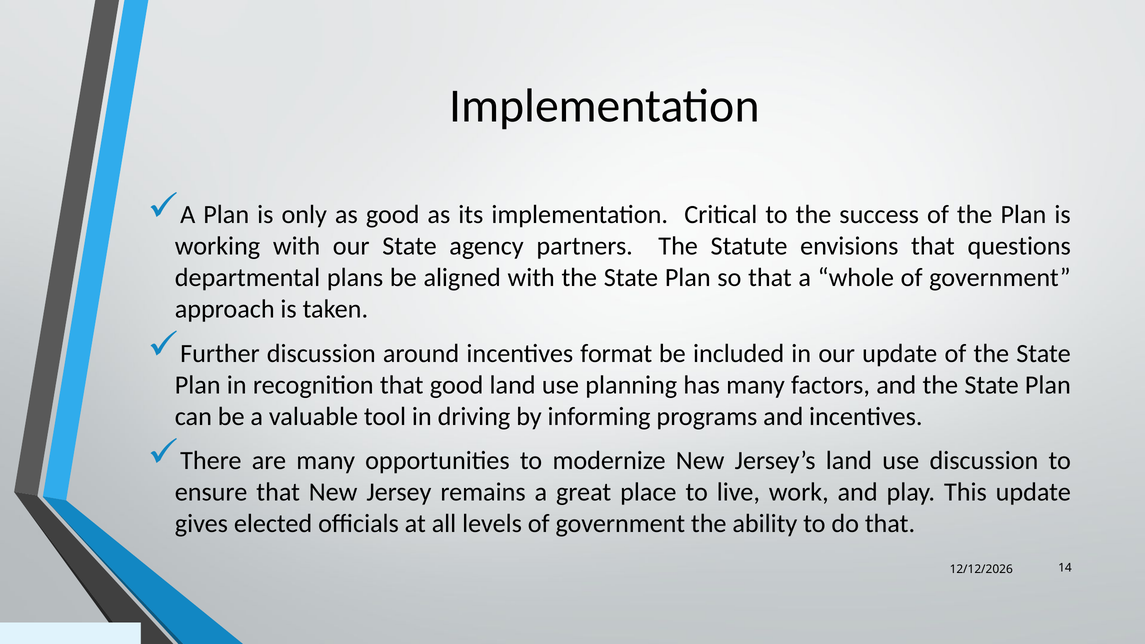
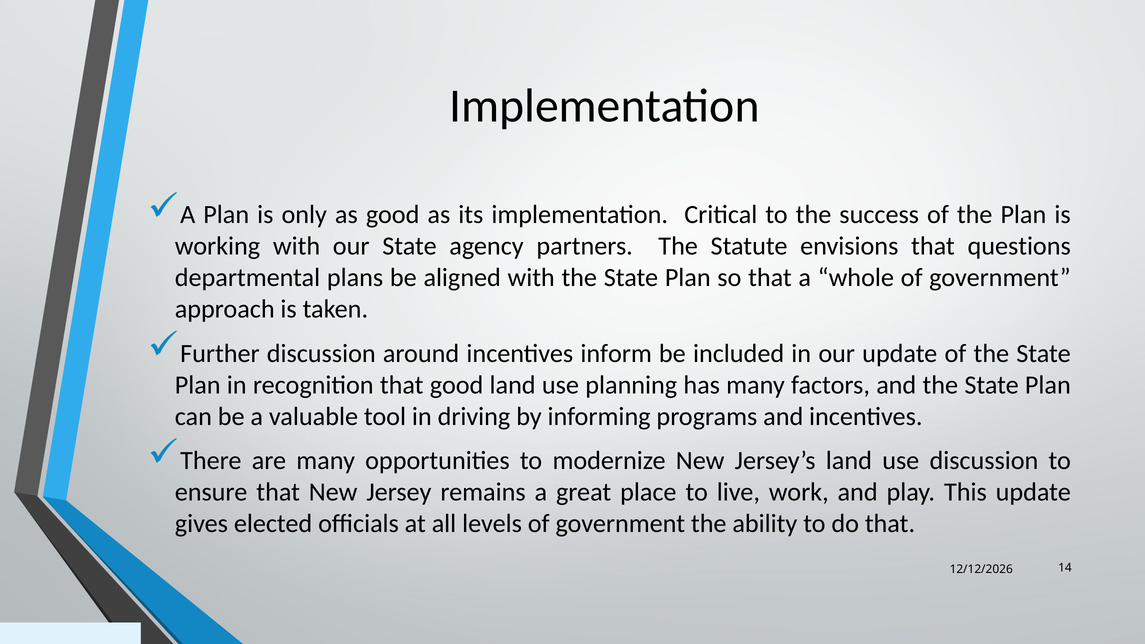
format: format -> inform (616, 353)
